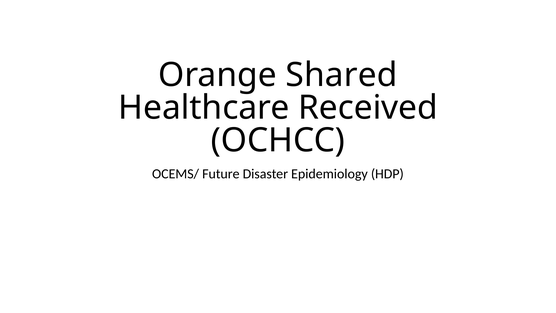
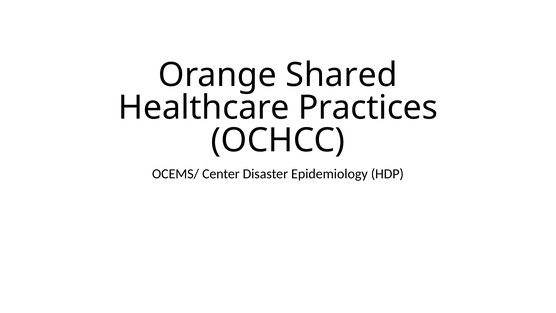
Received: Received -> Practices (368, 108)
Future: Future -> Center (221, 174)
